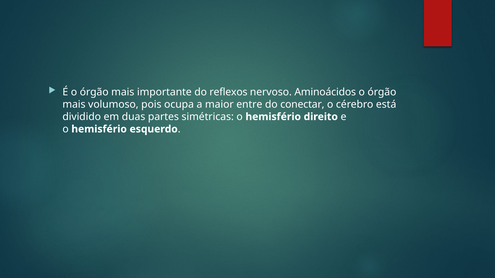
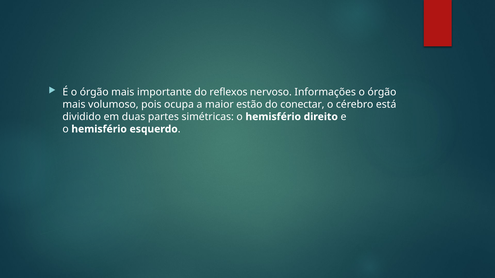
Aminoácidos: Aminoácidos -> Informações (325, 92)
entre: entre -> estão (249, 105)
